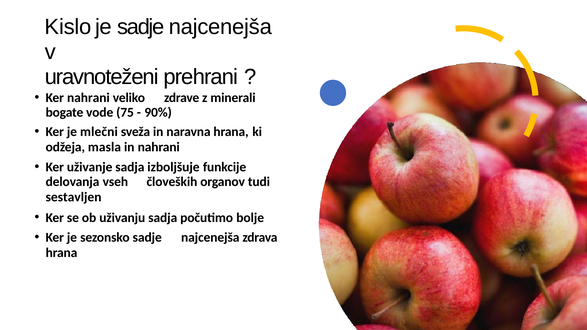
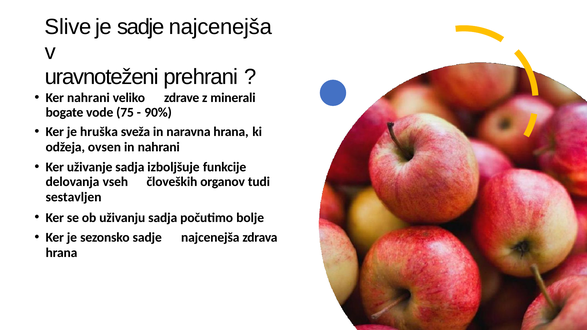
Kislo: Kislo -> Slive (68, 27)
mlečni: mlečni -> hruška (99, 132)
masla: masla -> ovsen (104, 147)
